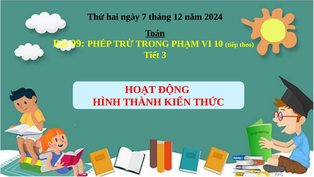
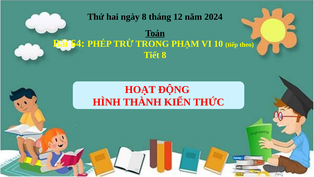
ngày 7: 7 -> 8 (144, 17)
99: 99 -> 64 (78, 43)
Tiết 3: 3 -> 8 (164, 55)
